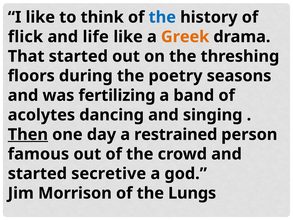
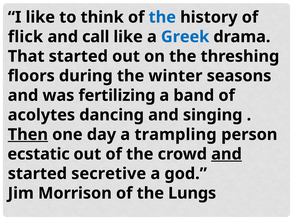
life: life -> call (96, 37)
Greek colour: orange -> blue (185, 37)
poetry: poetry -> winter (175, 76)
restrained: restrained -> trampling (176, 134)
famous: famous -> ecstatic (39, 154)
and underline: none -> present (227, 154)
